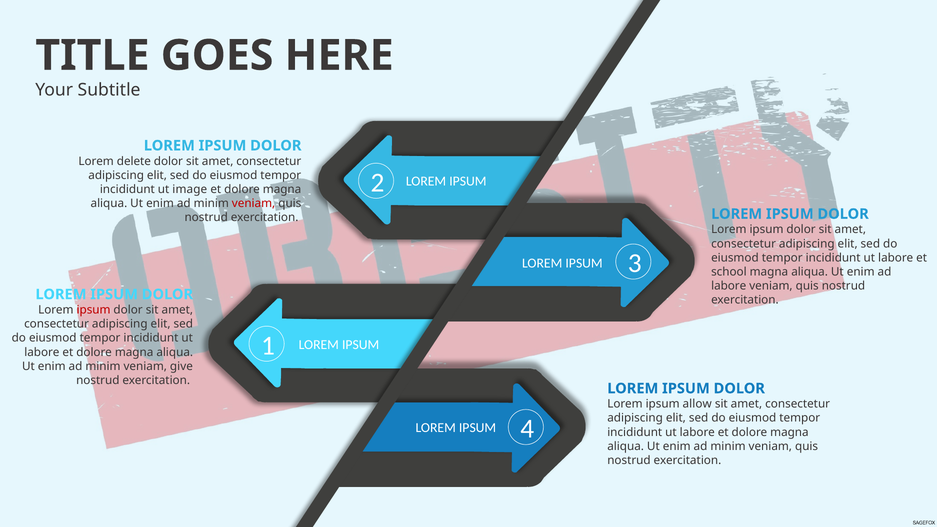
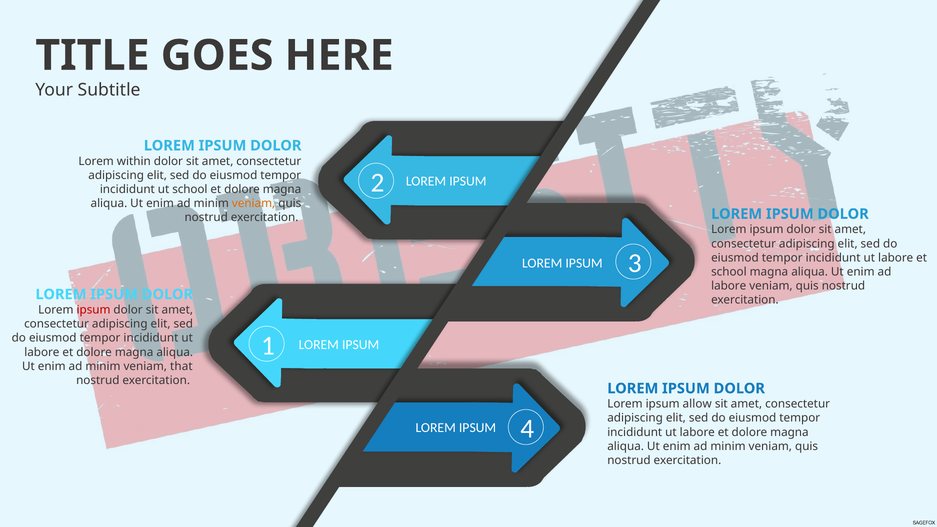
delete: delete -> within (134, 161)
ut image: image -> school (190, 189)
veniam colour: red -> orange (254, 203)
give: give -> that (181, 366)
